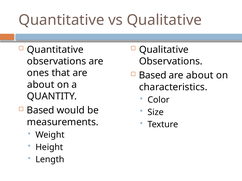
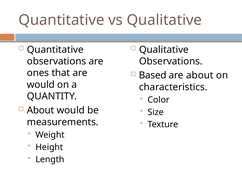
about: about -> would (41, 85)
Based: Based -> About (41, 111)
